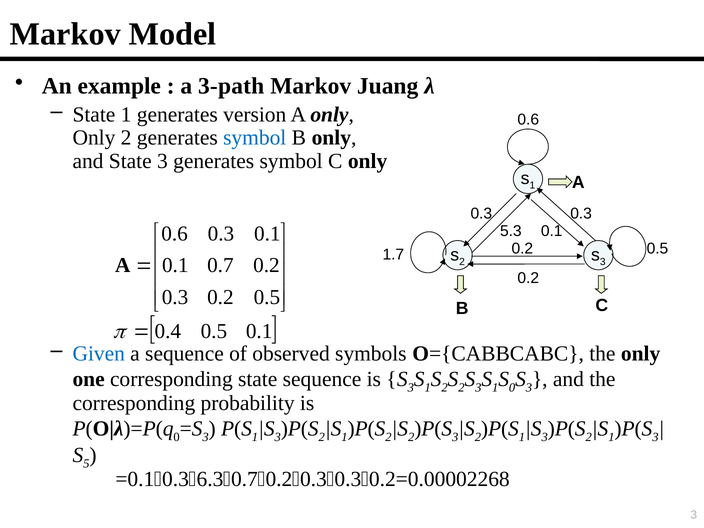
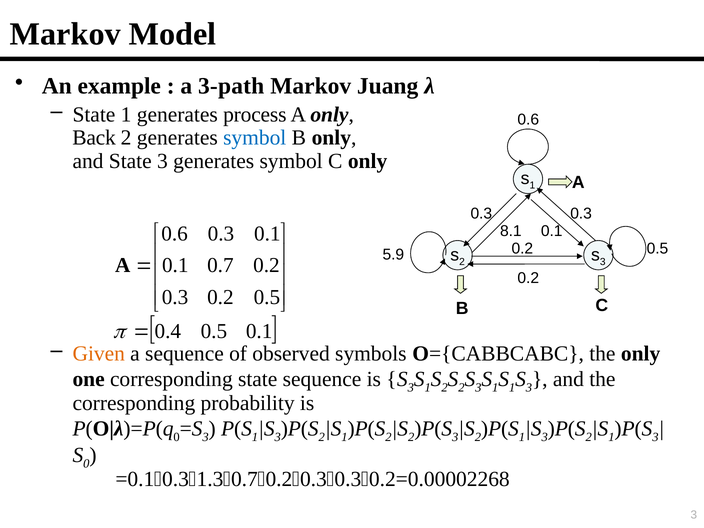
version: version -> process (255, 115)
Only: Only -> Back (94, 138)
5.3: 5.3 -> 8.1 (511, 231)
1.7: 1.7 -> 5.9 (393, 254)
Given colour: blue -> orange (99, 353)
0: 0 -> 1 (512, 388)
5: 5 -> 0 (86, 464)
6.3: 6.3 -> 1.3 (210, 479)
